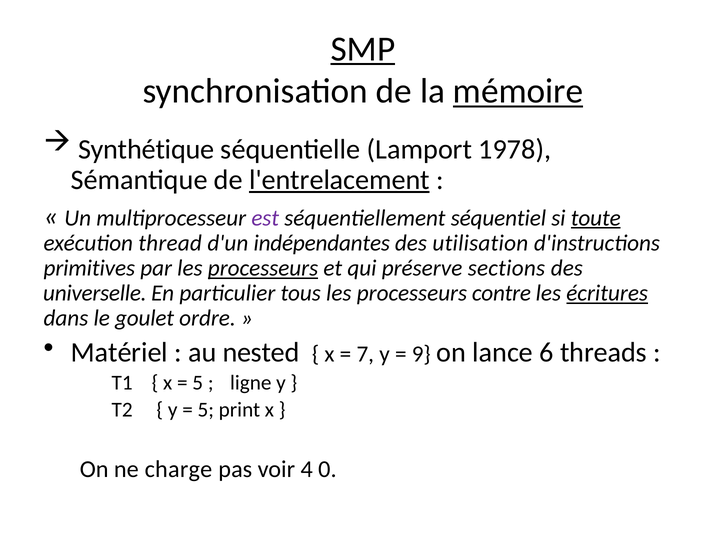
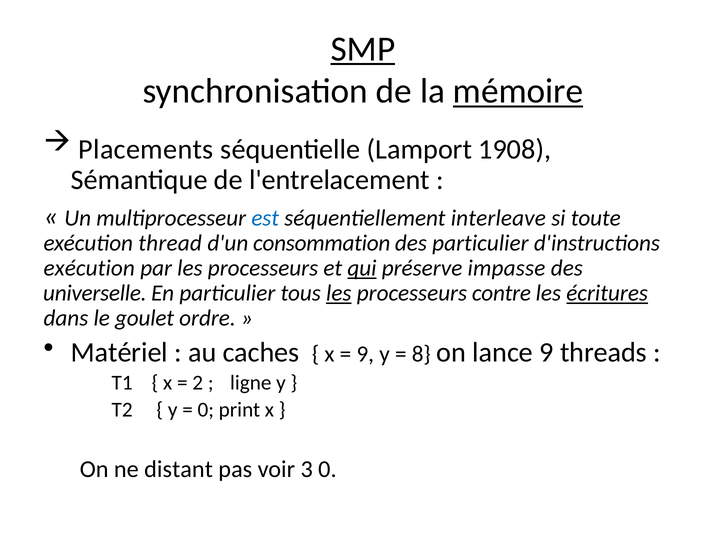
Synthétique: Synthétique -> Placements (146, 150)
1978: 1978 -> 1908 (515, 150)
l'entrelacement underline: present -> none (339, 180)
est colour: purple -> blue (265, 218)
séquentiel: séquentiel -> interleave (498, 218)
toute underline: present -> none (596, 218)
indépendantes: indépendantes -> consommation (322, 244)
des utilisation: utilisation -> particulier (480, 244)
primitives: primitives -> exécution (89, 269)
processeurs underline: present -> none (263, 269)
qui underline: none -> present (362, 269)
sections: sections -> impasse (506, 269)
les underline: none -> present (339, 294)
nested: nested -> caches (261, 353)
7: 7 -> 9 (365, 355)
9: 9 -> 8 (421, 355)
lance 6: 6 -> 9 (546, 353)
5: 5 -> 2 (198, 383)
5: 5 -> 0 (206, 410)
charge: charge -> distant (179, 470)
4: 4 -> 3 (307, 470)
